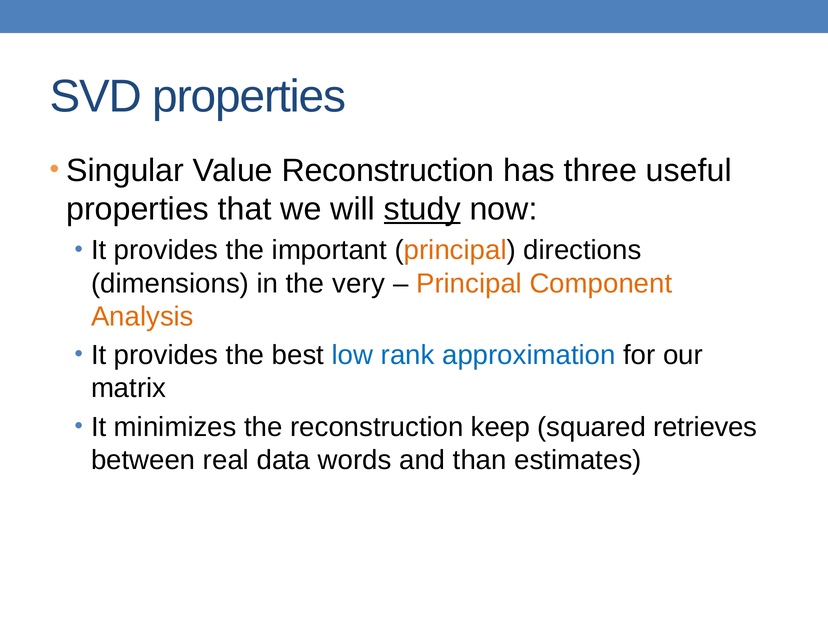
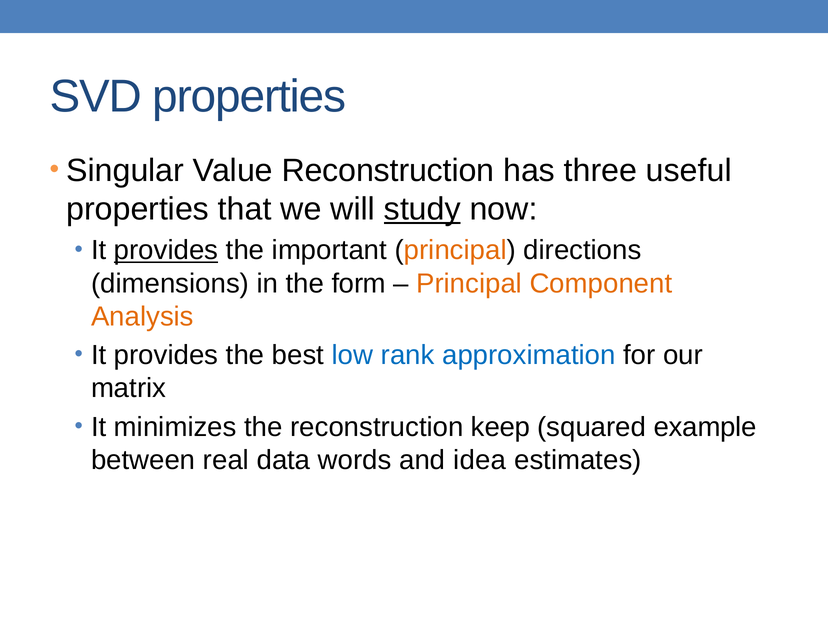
provides underline: none -> present (166, 250)
very: very -> form (359, 283)
retrieves: retrieves -> example (705, 427)
than: than -> idea (480, 460)
